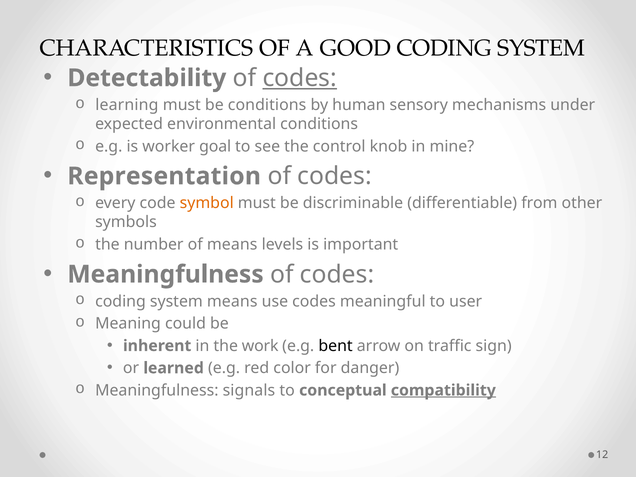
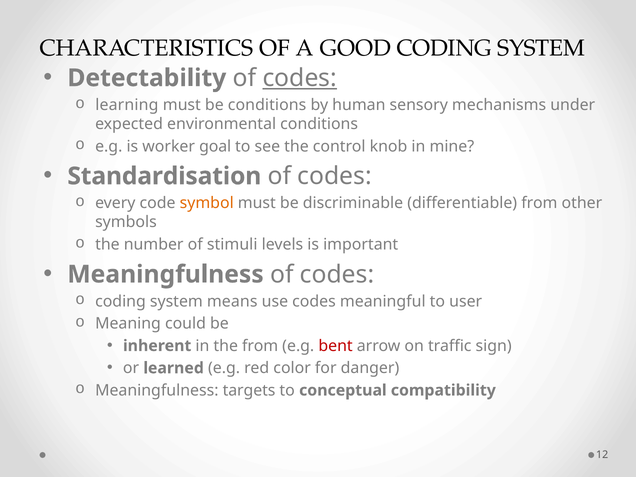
Representation: Representation -> Standardisation (164, 176)
of means: means -> stimuli (232, 244)
the work: work -> from (260, 346)
bent colour: black -> red (336, 346)
signals: signals -> targets (249, 390)
compatibility underline: present -> none (443, 390)
